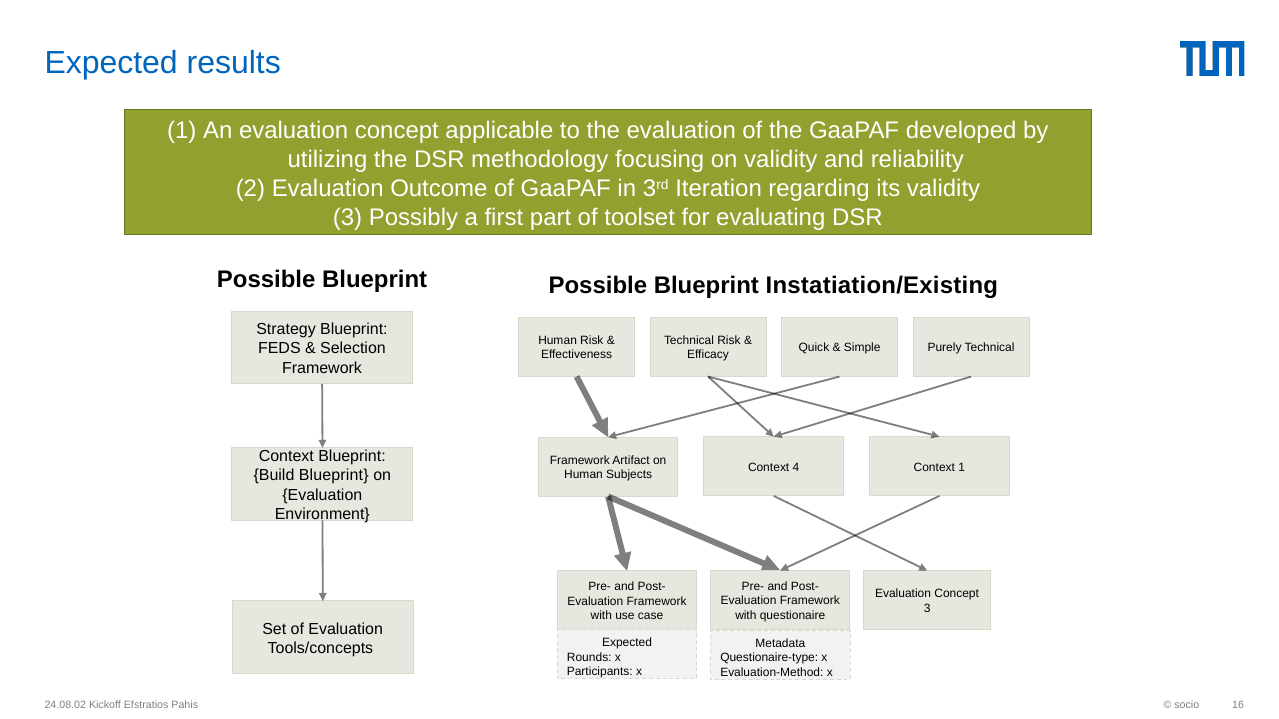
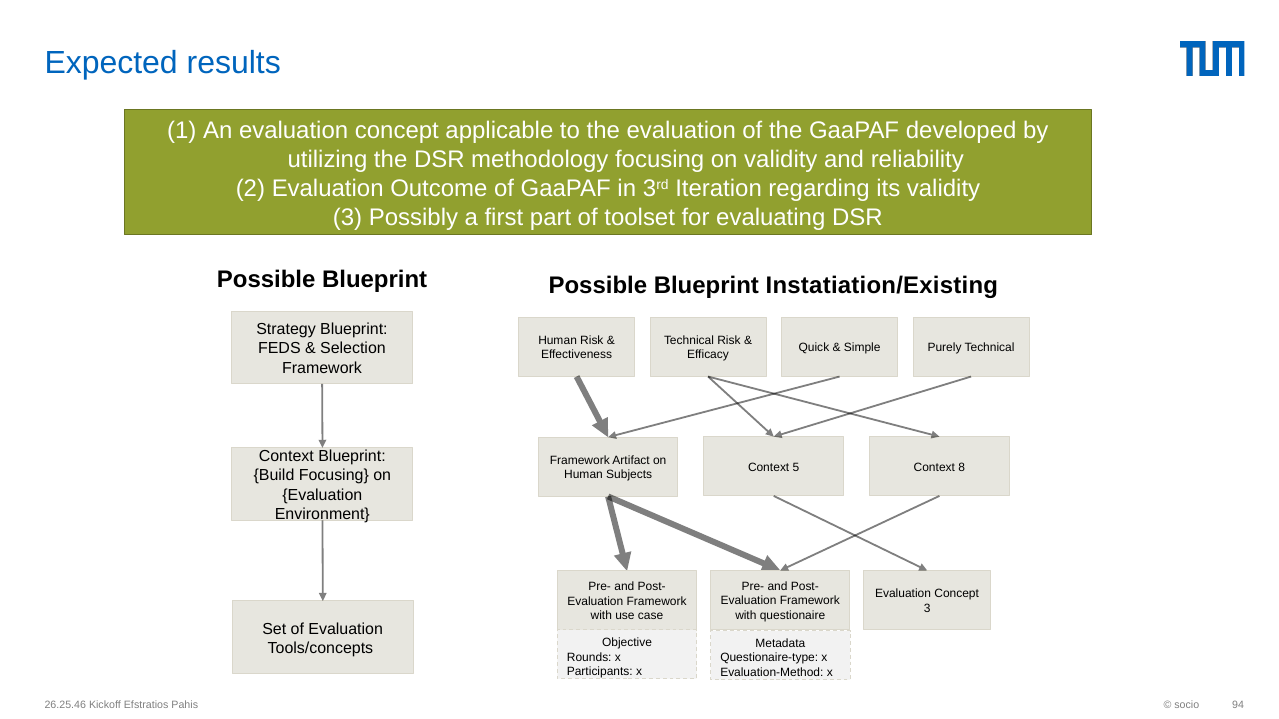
4: 4 -> 5 (796, 467)
Context 1: 1 -> 8 (962, 467)
Build Blueprint: Blueprint -> Focusing (334, 476)
Expected: Expected -> Objective (627, 643)
24.08.02: 24.08.02 -> 26.25.46 (65, 705)
16: 16 -> 94 (1238, 705)
